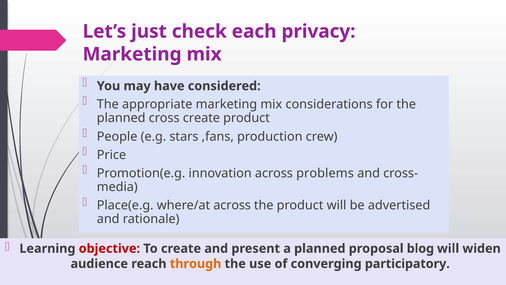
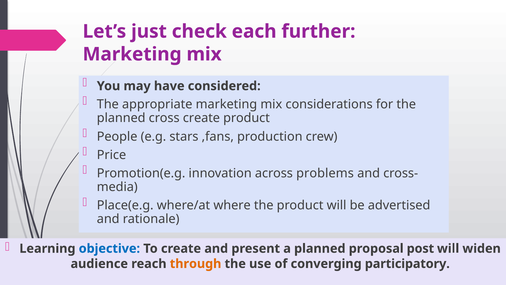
privacy: privacy -> further (318, 31)
where/at across: across -> where (232, 205)
objective colour: red -> blue (109, 248)
blog: blog -> post (420, 248)
